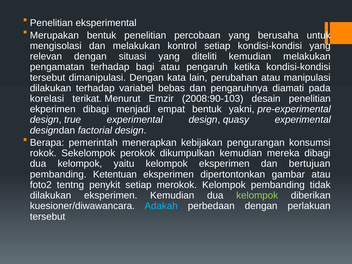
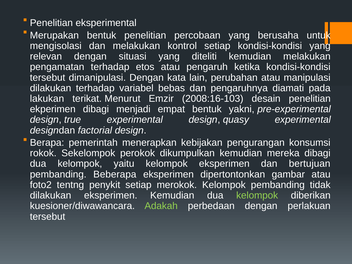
bagi: bagi -> etos (145, 67)
korelasi: korelasi -> lakukan (47, 99)
2008:90-103: 2008:90-103 -> 2008:16-103 (213, 99)
Ketentuan: Ketentuan -> Beberapa (115, 174)
Adakah colour: light blue -> light green (161, 206)
